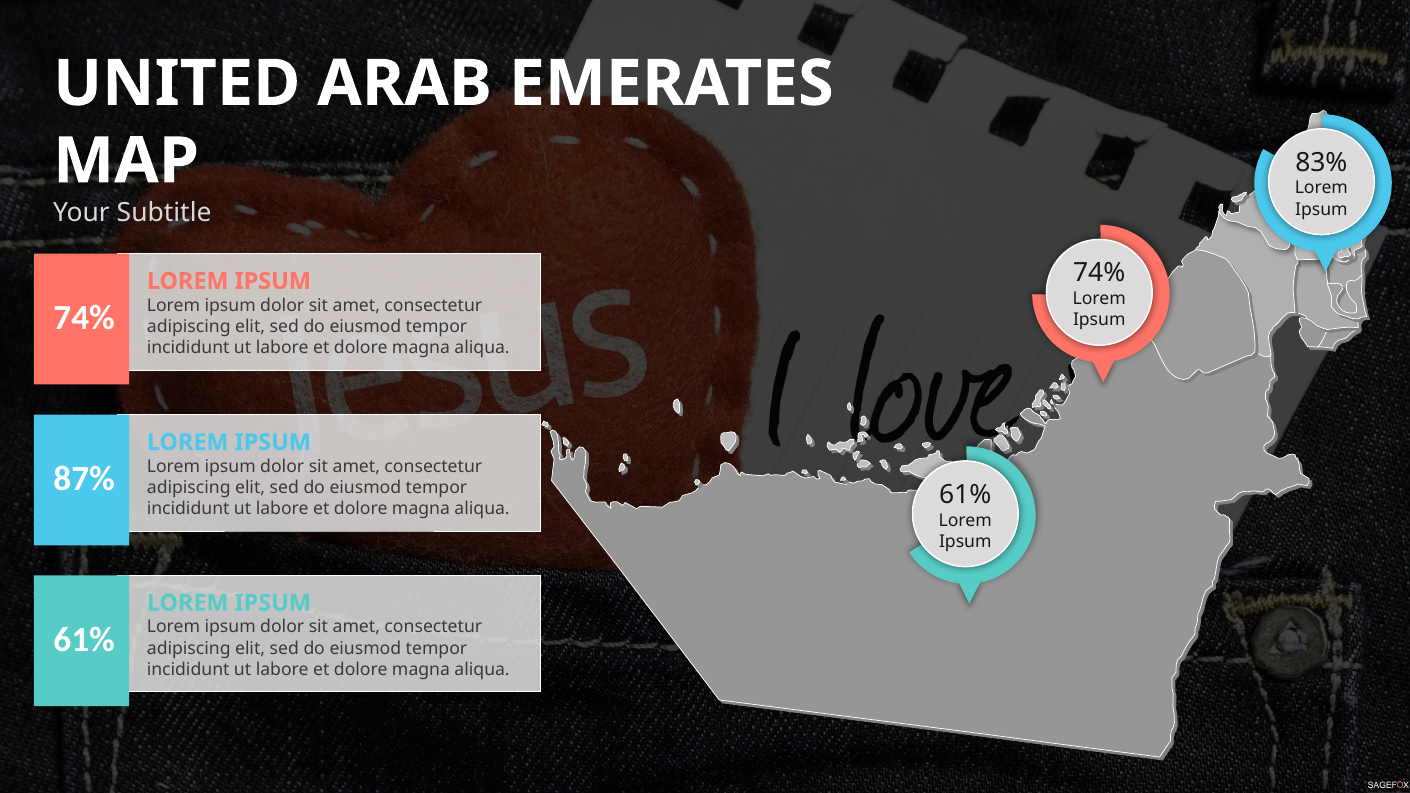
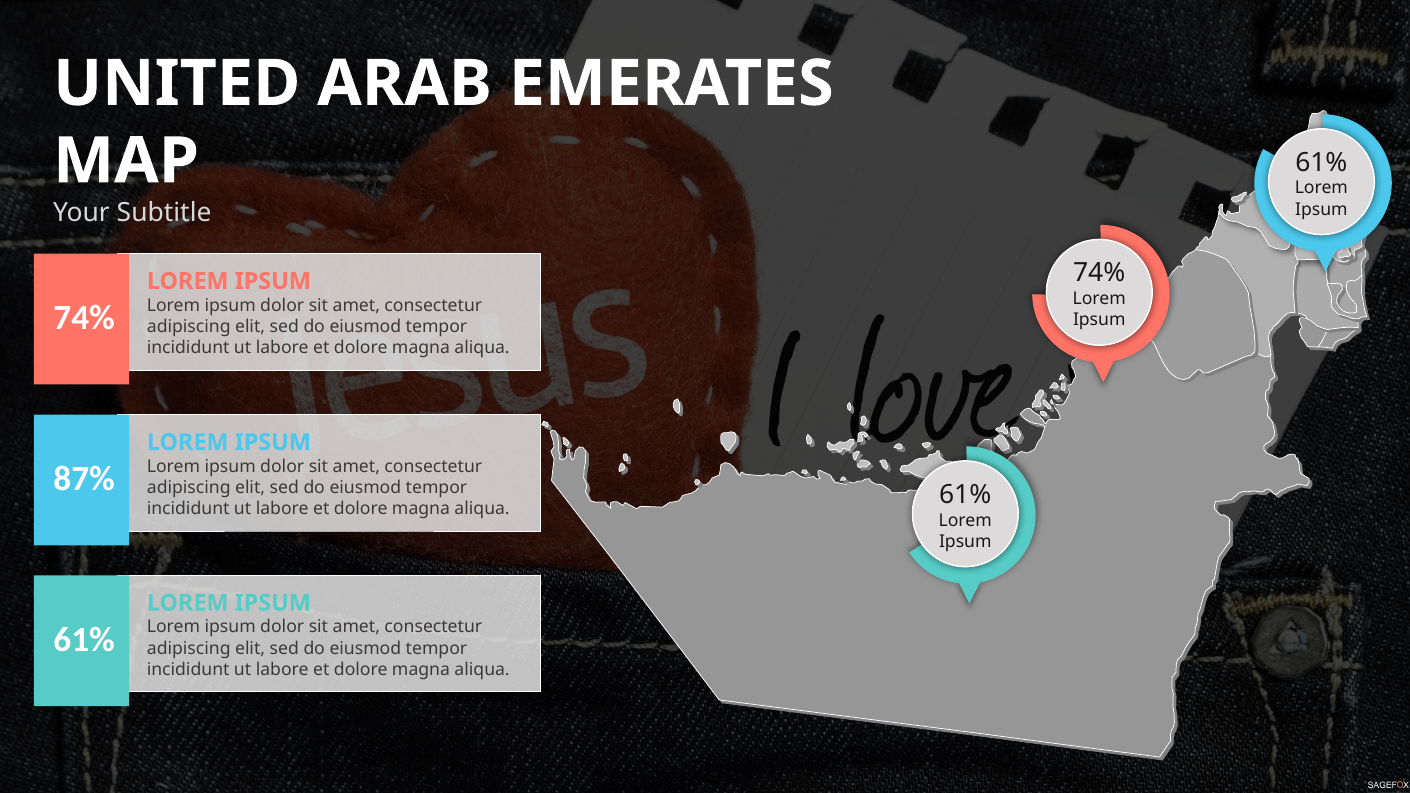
83%: 83% -> 61% (1321, 162)
